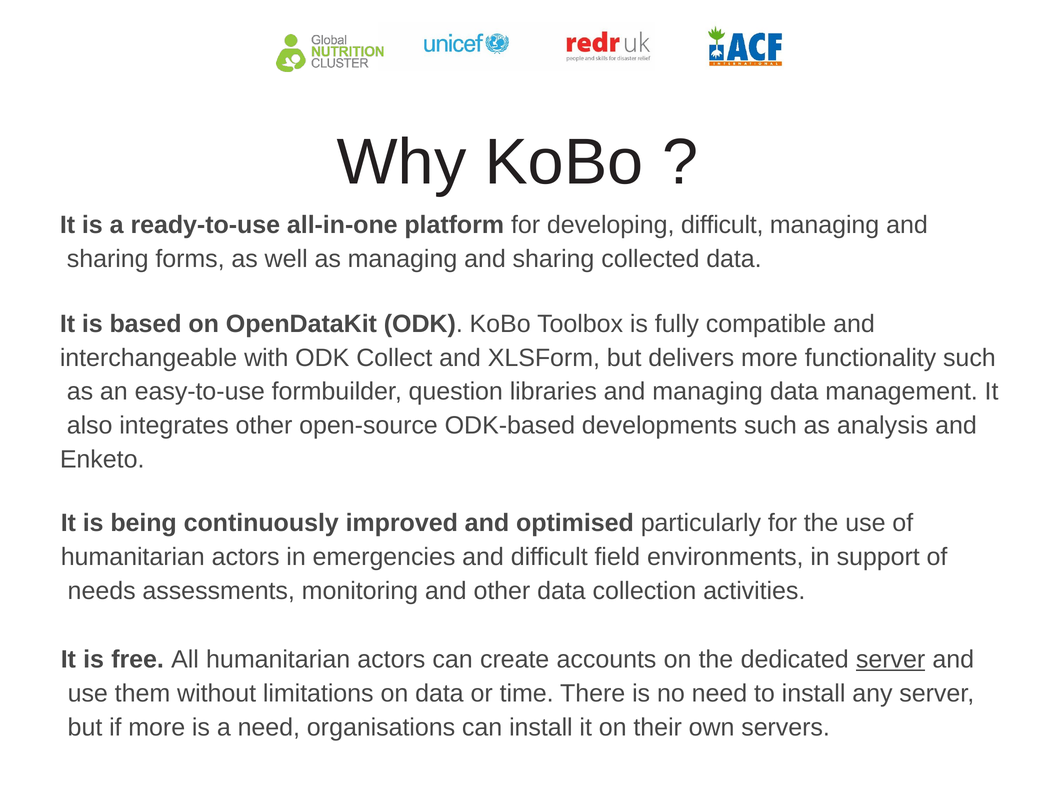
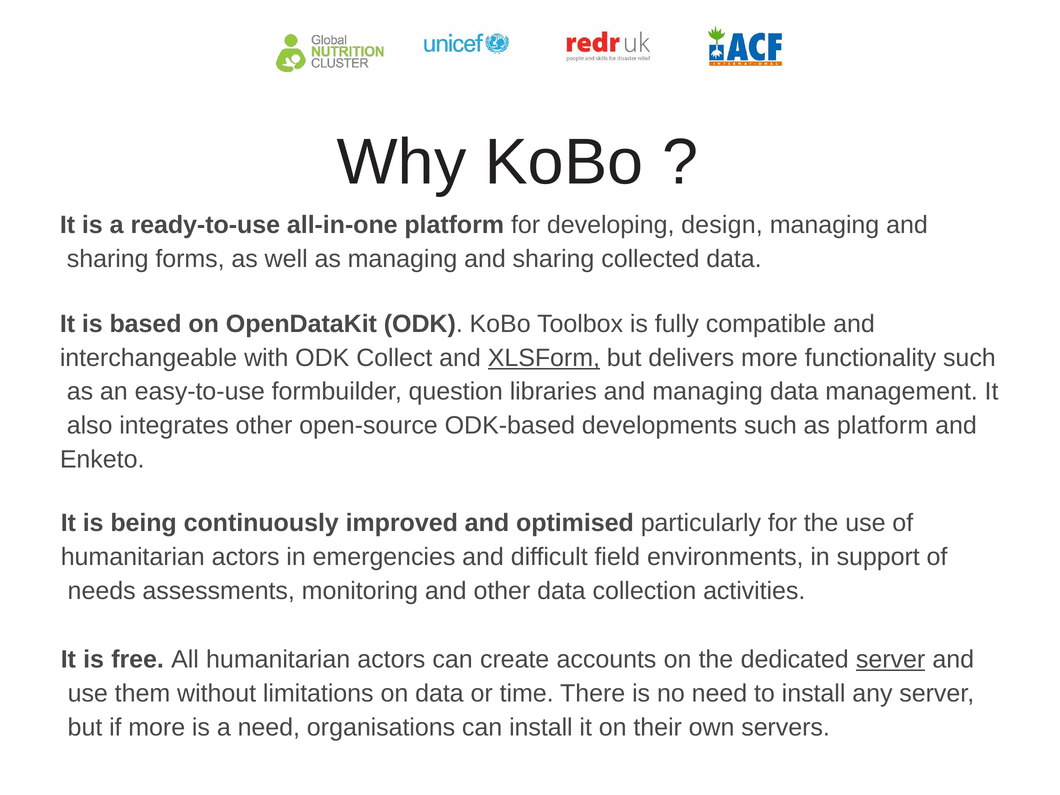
developing difficult: difficult -> design (722, 225)
XLSForm underline: none -> present (544, 358)
as analysis: analysis -> platform (883, 426)
